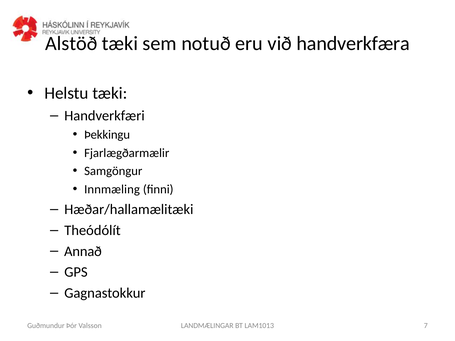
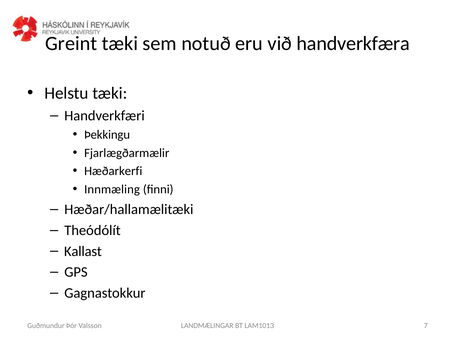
Alstöð: Alstöð -> Greint (71, 44)
Samgöngur: Samgöngur -> Hæðarkerfi (113, 171)
Annað: Annað -> Kallast (83, 251)
